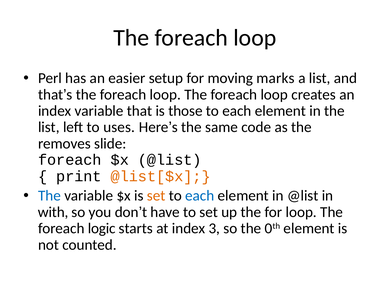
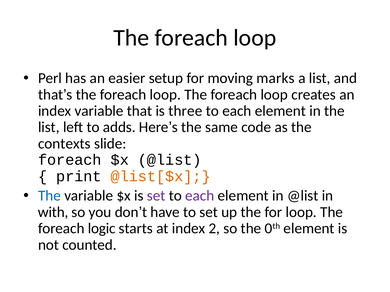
those: those -> three (185, 111)
uses: uses -> adds (119, 127)
removes: removes -> contexts (64, 144)
set colour: orange -> purple (156, 196)
each colour: blue -> purple (200, 196)
3: 3 -> 2 (214, 229)
